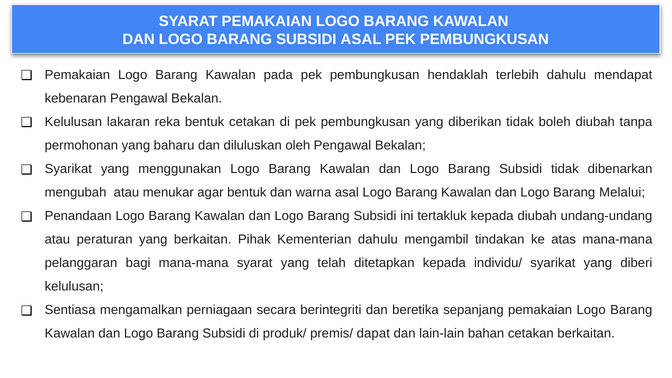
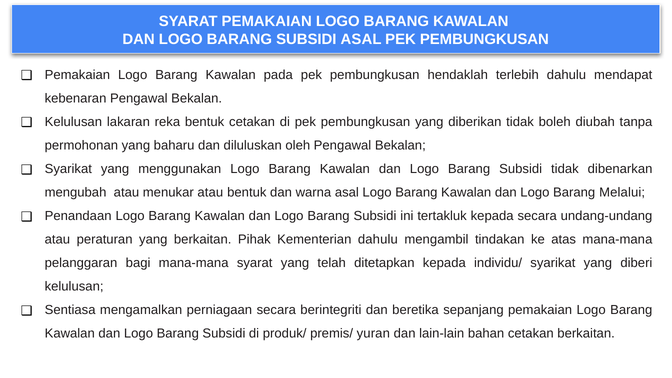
menukar agar: agar -> atau (210, 192)
kepada diubah: diubah -> secara (537, 216)
dapat: dapat -> yuran (373, 334)
